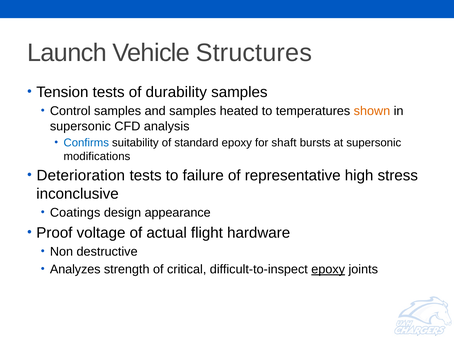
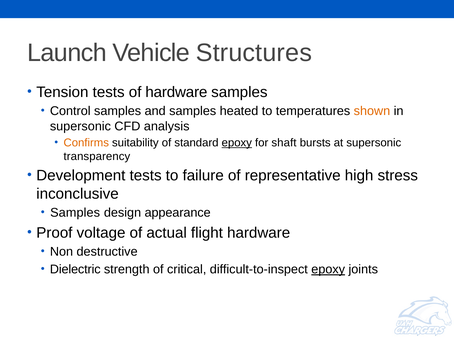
of durability: durability -> hardware (176, 92)
Confirms colour: blue -> orange (86, 143)
epoxy underline: none -> present (237, 143)
modifications: modifications -> transparency (97, 156)
Deterioration: Deterioration -> Development (81, 175)
Coatings: Coatings -> Samples (75, 213)
Analyzes: Analyzes -> Dielectric (75, 269)
